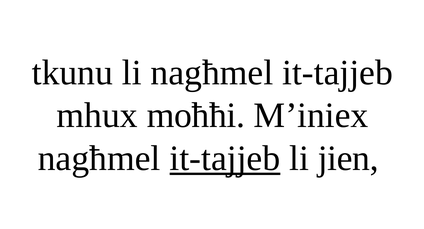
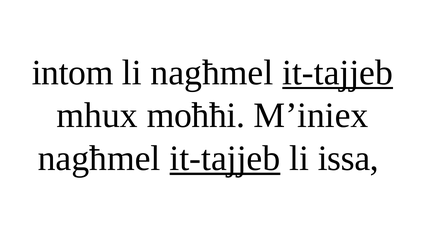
tkunu: tkunu -> intom (73, 72)
it-tajjeb underline: none -> present (338, 72)
jien: jien -> issa (348, 158)
